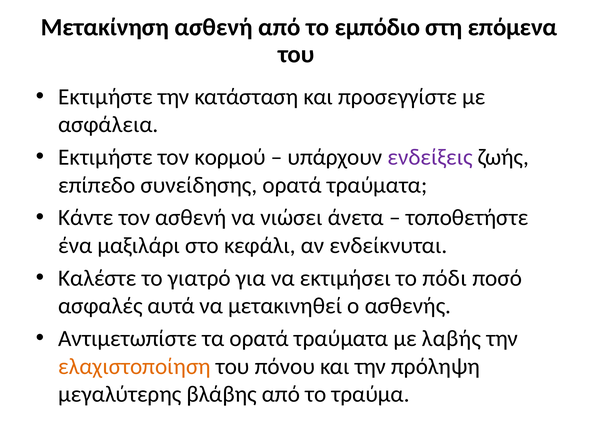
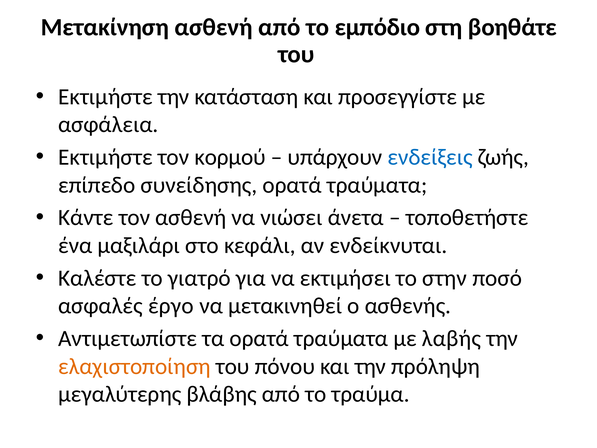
επόμενα: επόμενα -> βοηθάτε (512, 27)
ενδείξεις colour: purple -> blue (430, 157)
πόδι: πόδι -> στην (445, 278)
αυτά: αυτά -> έργο (171, 306)
